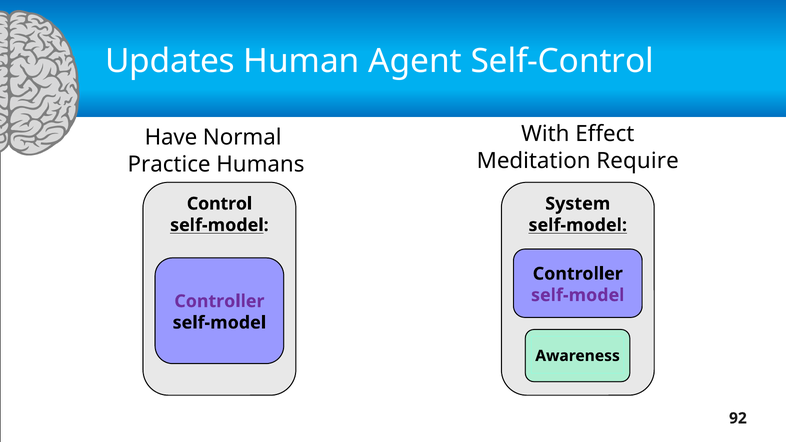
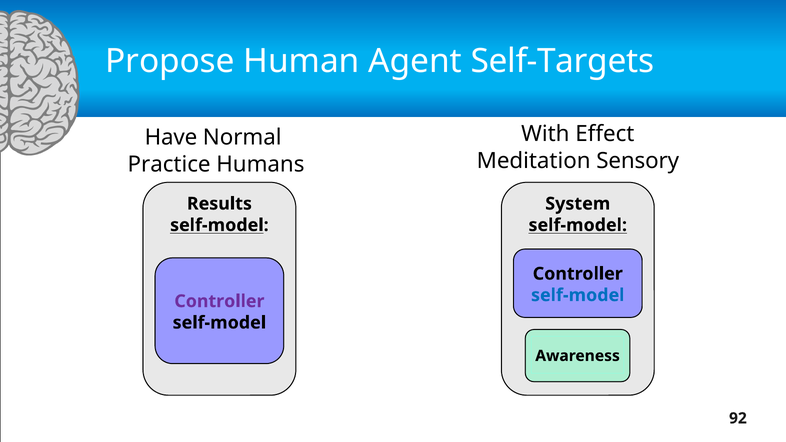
Updates: Updates -> Propose (170, 61)
Self-Control: Self-Control -> Self-Targets (562, 61)
Require: Require -> Sensory (638, 161)
Control: Control -> Results (219, 204)
self-model colour: purple -> blue (578, 295)
